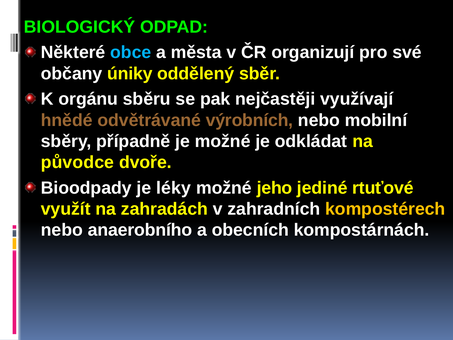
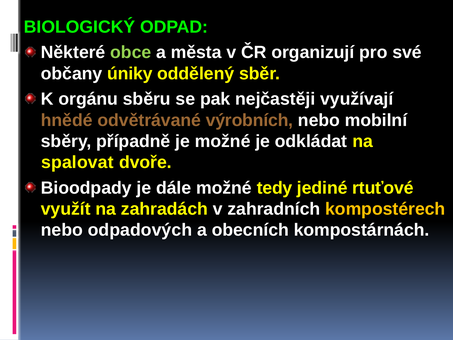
obce colour: light blue -> light green (131, 52)
původce: původce -> spalovat (77, 162)
léky: léky -> dále (174, 188)
jeho: jeho -> tedy (275, 188)
anaerobního: anaerobního -> odpadových (140, 230)
